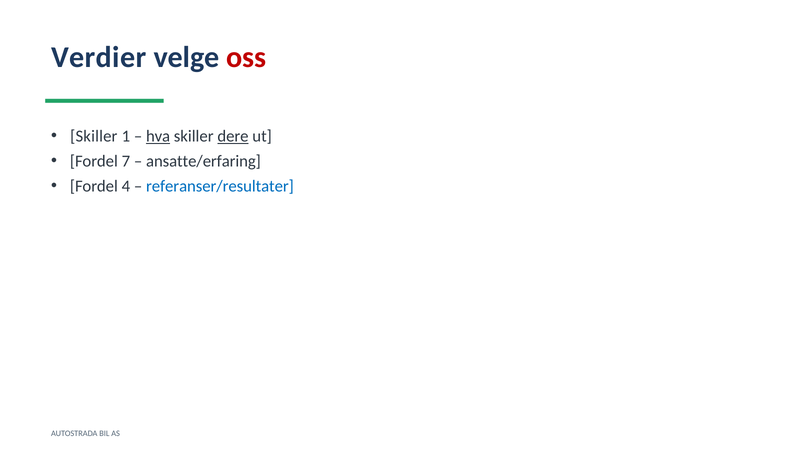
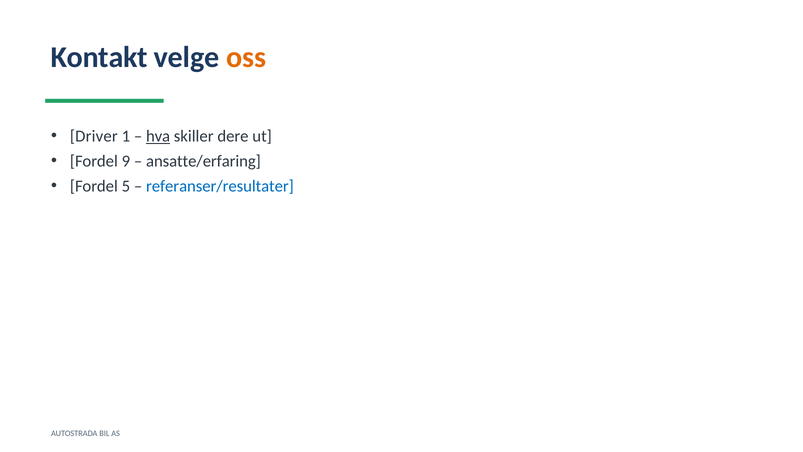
Verdier: Verdier -> Kontakt (99, 57)
oss colour: red -> orange (246, 57)
Skiller: Skiller -> Driver (94, 136)
dere underline: present -> none (233, 136)
7: 7 -> 9 (126, 161)
4: 4 -> 5 (126, 186)
